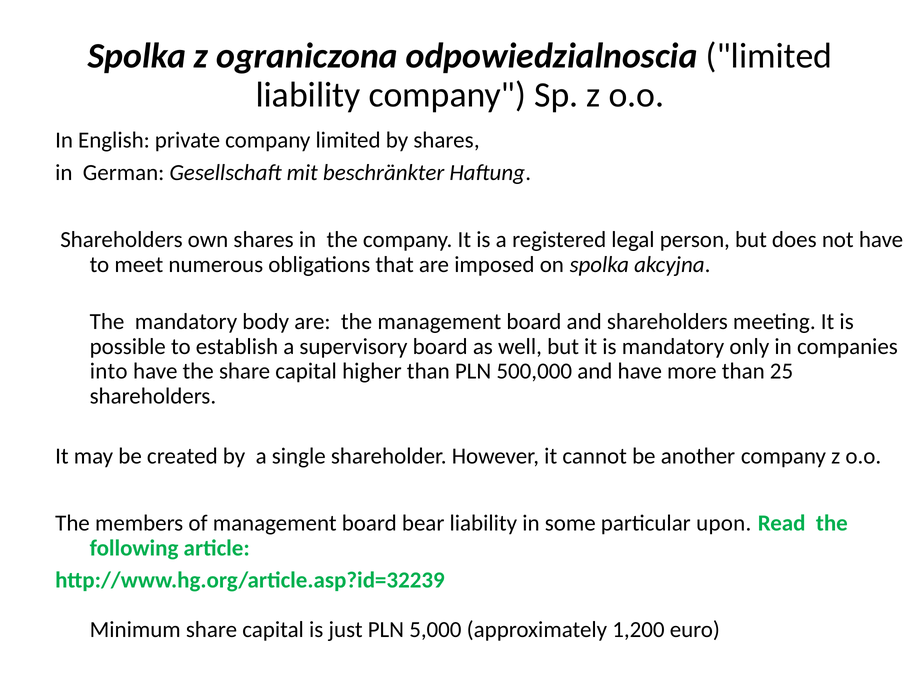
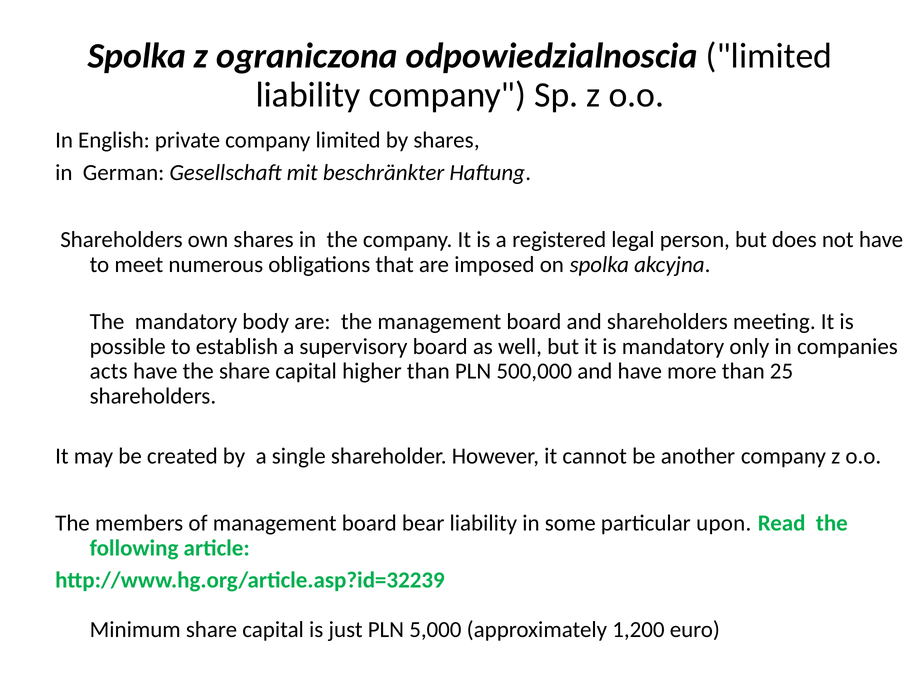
into: into -> acts (109, 371)
